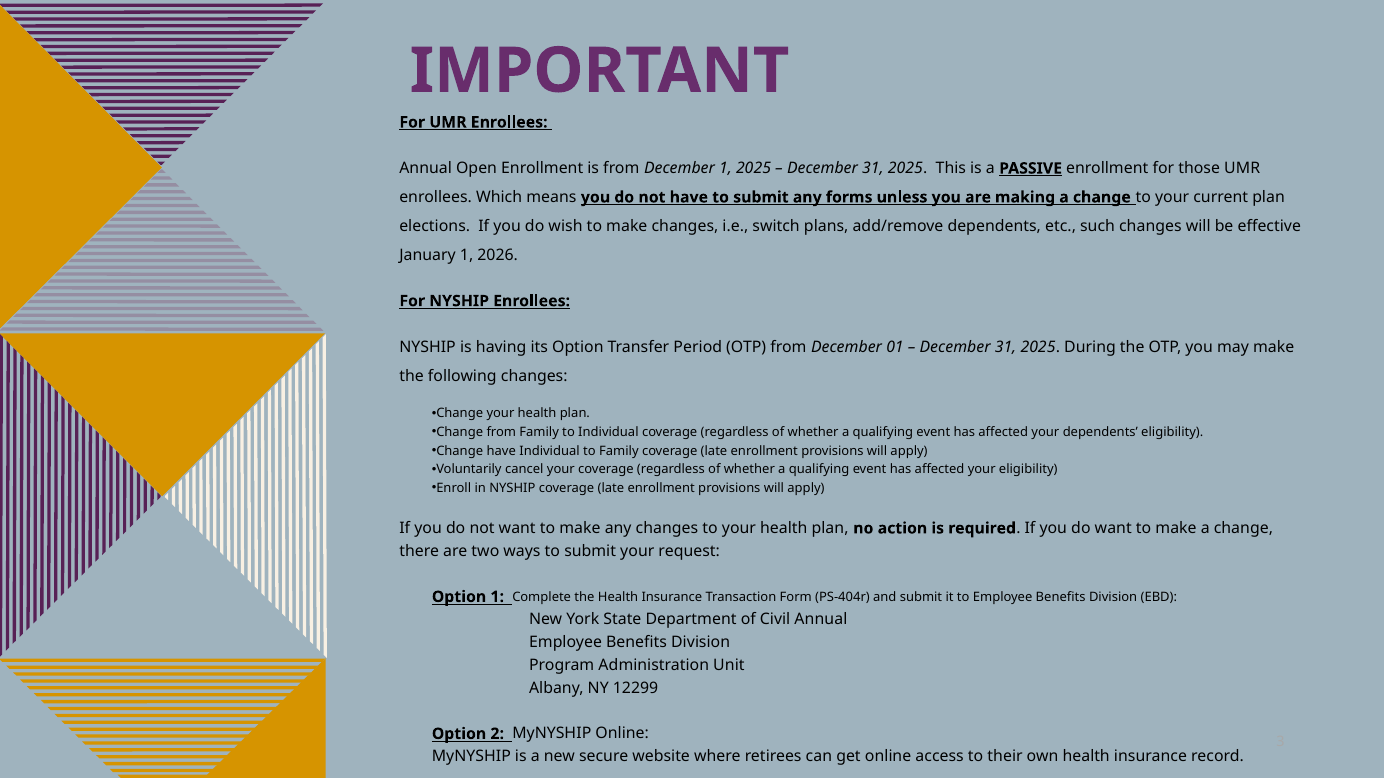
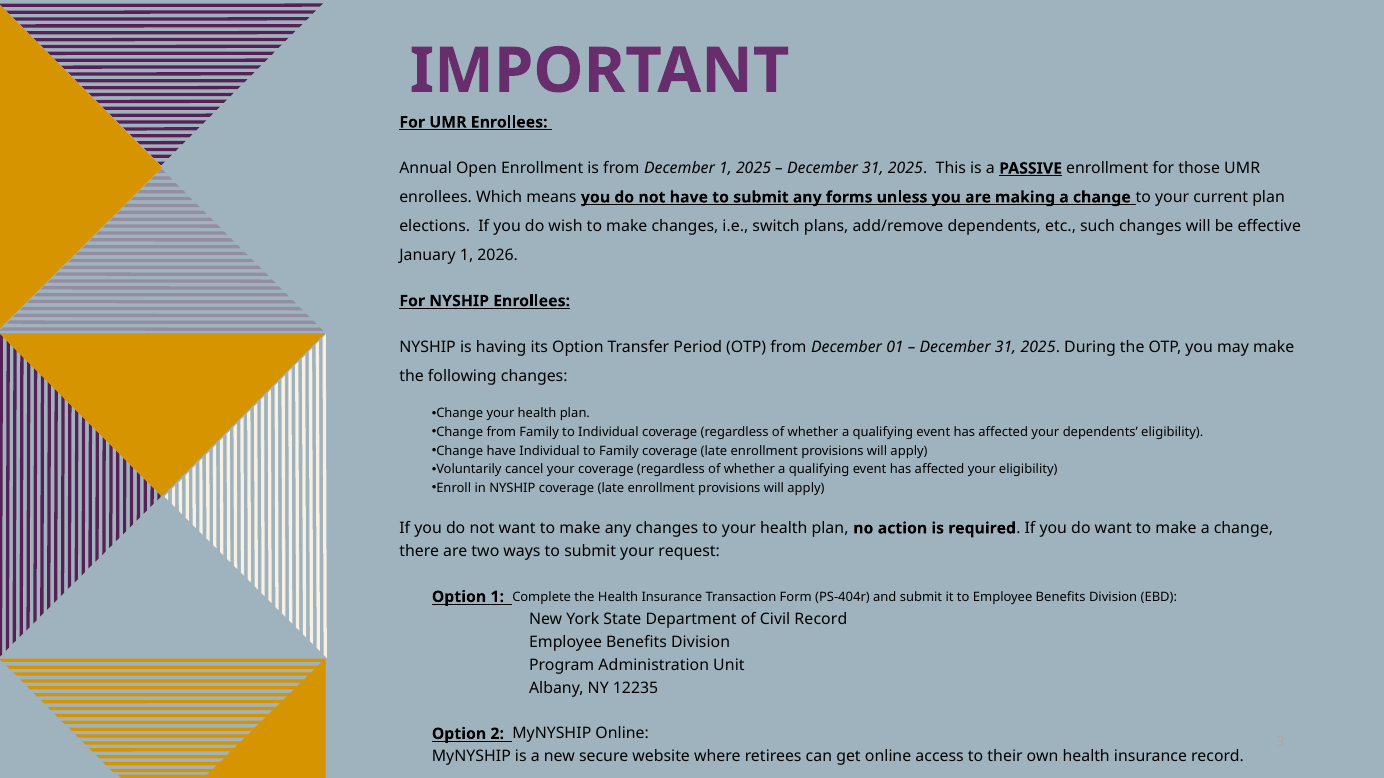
Civil Annual: Annual -> Record (821, 620)
12299: 12299 -> 12235 (636, 689)
